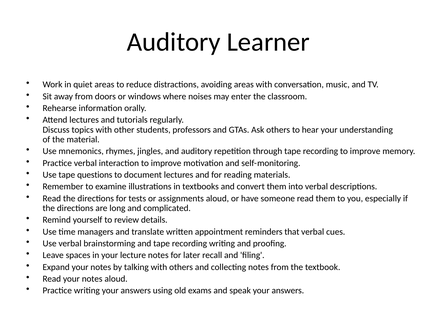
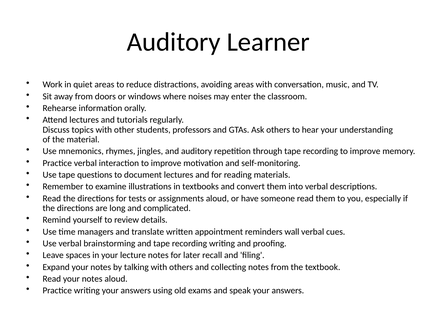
that: that -> wall (292, 232)
